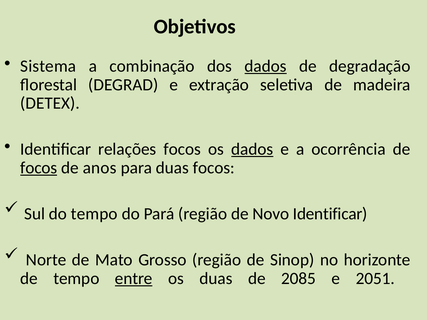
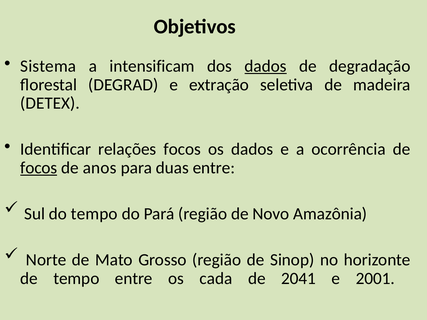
combinação: combinação -> intensificam (152, 66)
dados underline: present -> none (252, 149)
duas focos: focos -> entre (214, 168)
Novo Identificar: Identificar -> Amazônia (330, 214)
entre underline: present -> none (134, 279)
os duas: duas -> cada (216, 279)
2085: 2085 -> 2041 (299, 279)
2051: 2051 -> 2001 (375, 279)
